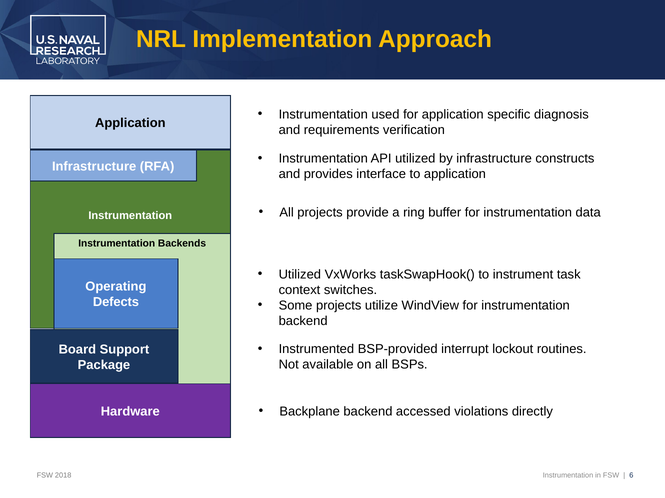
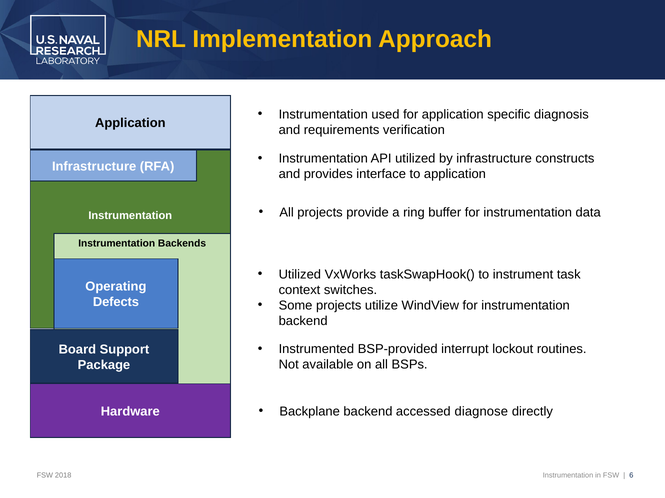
violations: violations -> diagnose (481, 412)
